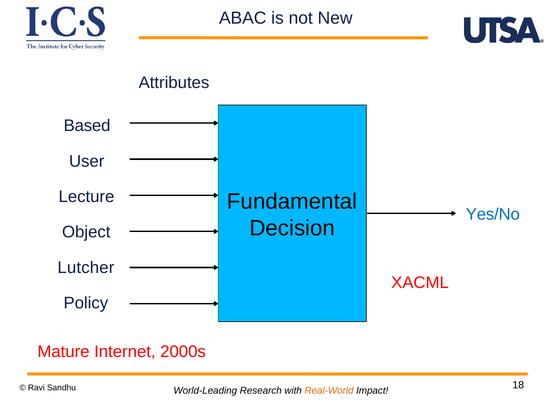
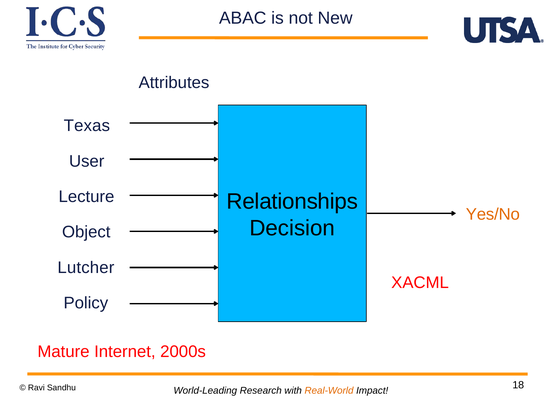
Based: Based -> Texas (87, 126)
Fundamental: Fundamental -> Relationships (292, 202)
Yes/No colour: blue -> orange (493, 215)
